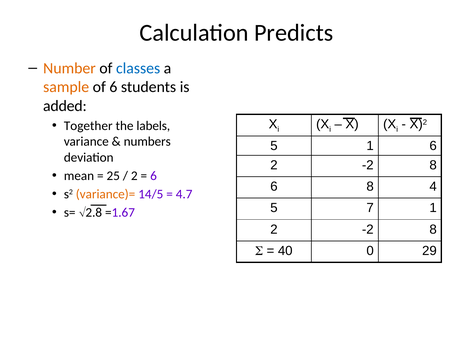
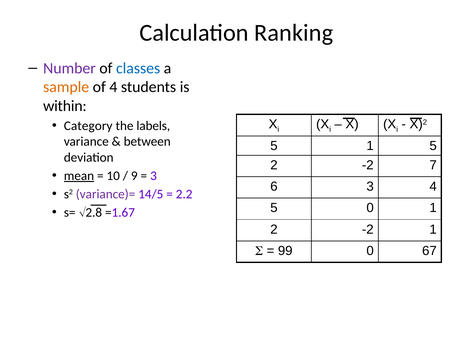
Predicts: Predicts -> Ranking (294, 33)
Number colour: orange -> purple (69, 68)
of 6: 6 -> 4 (113, 87)
added: added -> within (65, 106)
Together: Together -> Category (88, 126)
numbers: numbers -> between (147, 142)
1 6: 6 -> 5 (433, 146)
8: 8 -> 7 (433, 165)
mean underline: none -> present (79, 176)
25: 25 -> 10 (113, 176)
2: 2 -> 9 (134, 176)
6: 6 -> 3 (154, 176)
6 8: 8 -> 3 (370, 186)
variance)= colour: orange -> purple (106, 194)
4.7: 4.7 -> 2.2 (184, 194)
5 7: 7 -> 0 (370, 208)
8: 8 -> 1 (433, 229)
40: 40 -> 99 (285, 251)
29: 29 -> 67 (429, 251)
